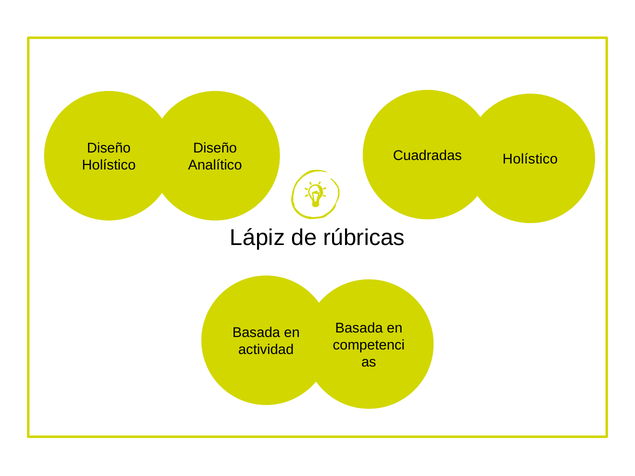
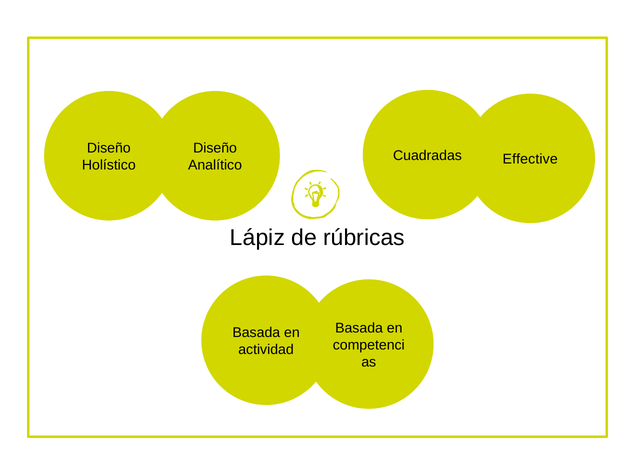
Holístico: Holístico -> Effective (530, 159)
